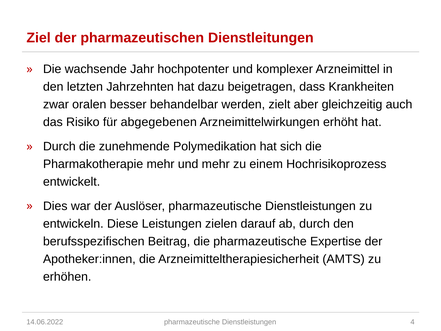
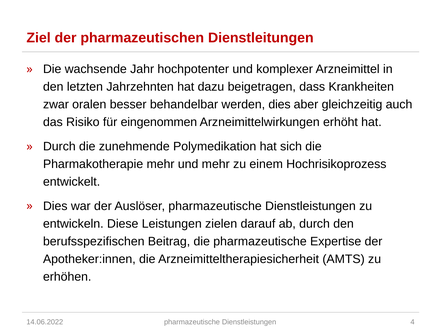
werden zielt: zielt -> dies (280, 104)
abgegebenen: abgegebenen -> eingenommen (159, 122)
